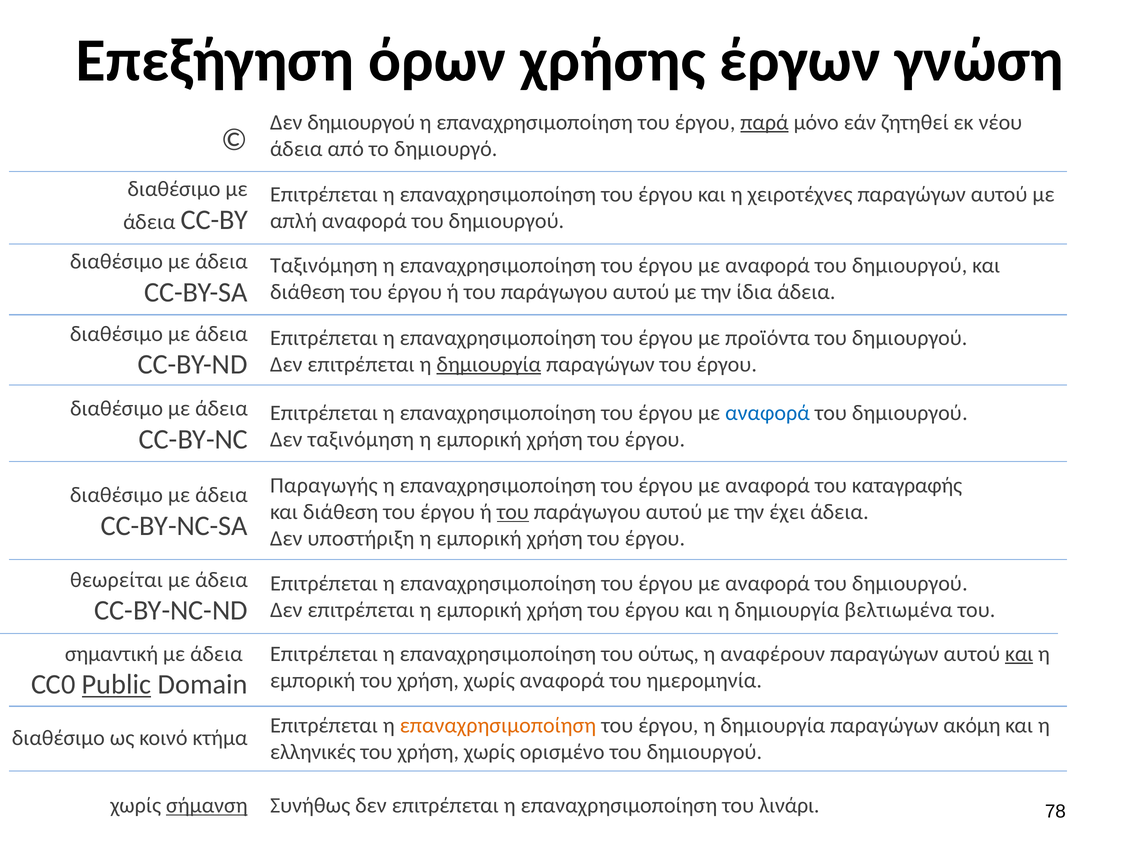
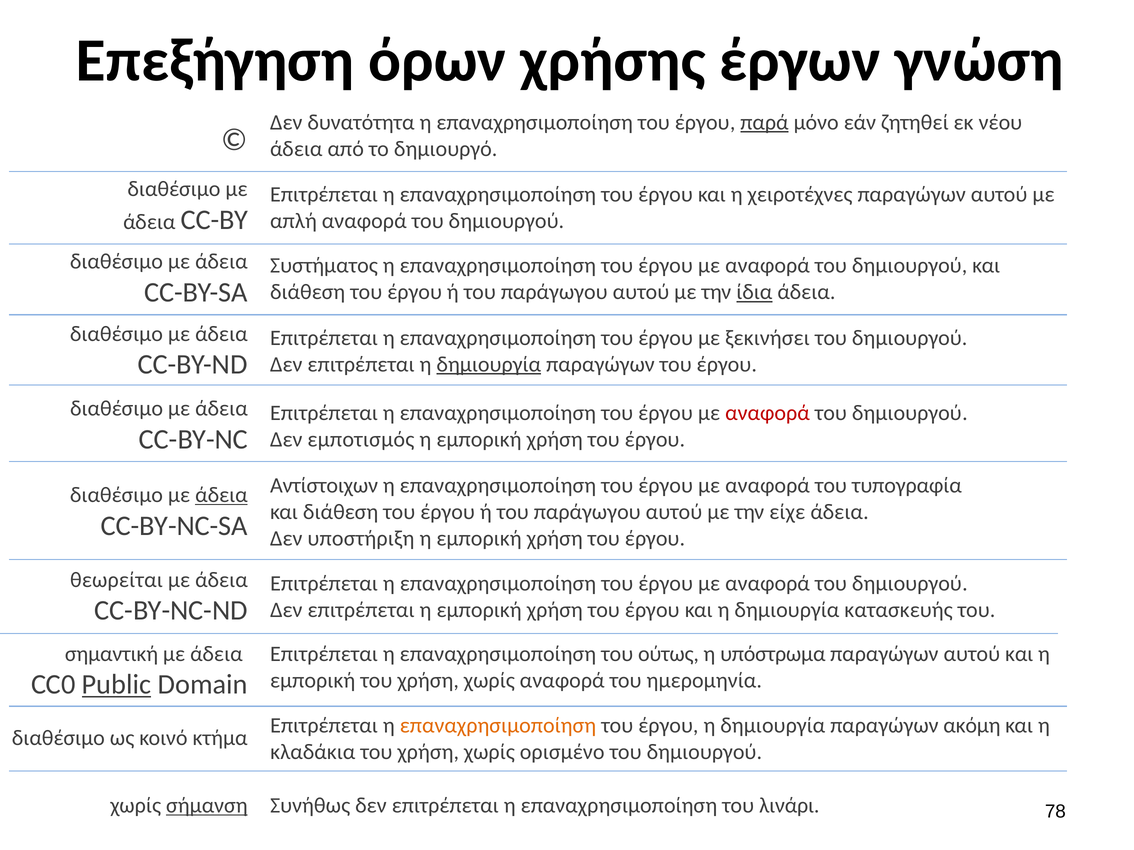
Δεν δημιουργού: δημιουργού -> δυνατότητα (361, 122)
Ταξινόμηση: Ταξινόμηση -> Συστήματος (324, 266)
ίδια underline: none -> present (754, 292)
προϊόντα: προϊόντα -> ξεκινήσει (767, 338)
αναφορά colour: blue -> red (767, 413)
Δεν ταξινόμηση: ταξινόμηση -> εμποτισμός (361, 440)
Παραγωγής: Παραγωγής -> Αντίστοιχων (324, 486)
καταγραφής: καταγραφής -> τυπογραφία (907, 486)
άδεια underline: none -> present (221, 495)
του underline: present -> none (513, 512)
έχει: έχει -> είχε (787, 512)
βελτιωμένα: βελτιωμένα -> κατασκευής (899, 610)
αναφέρουν: αναφέρουν -> υπόστρωμα (773, 654)
και underline: present -> none (1019, 654)
ελληνικές: ελληνικές -> κλαδάκια (313, 752)
